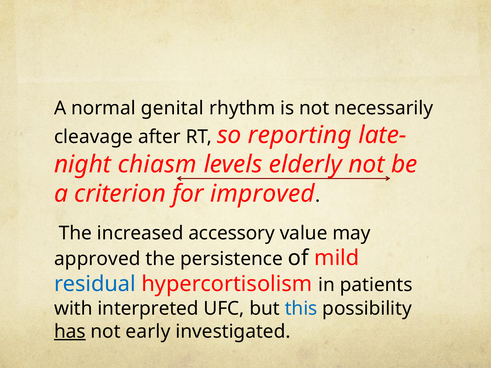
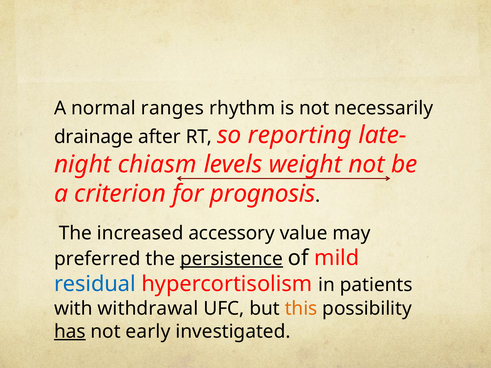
genital: genital -> ranges (172, 108)
cleavage: cleavage -> drainage (94, 137)
elderly: elderly -> weight (305, 164)
improved: improved -> prognosis (263, 194)
approved: approved -> preferred (97, 259)
persistence underline: none -> present (231, 259)
interpreted: interpreted -> withdrawal (148, 309)
this colour: blue -> orange (301, 309)
